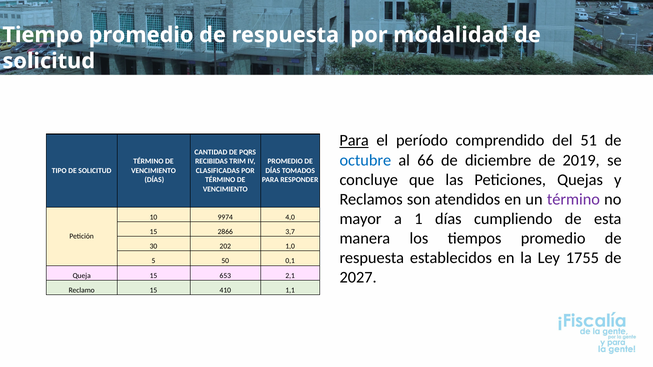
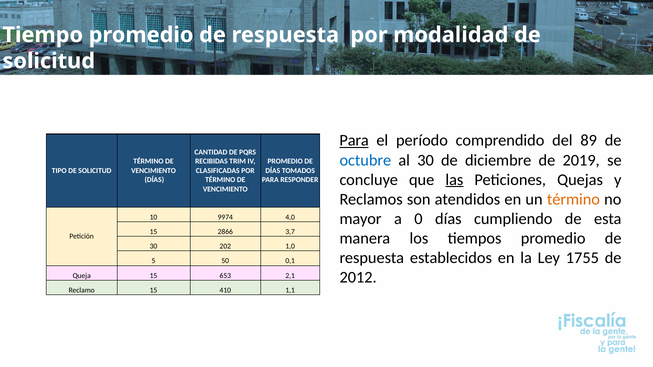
51: 51 -> 89 (589, 141)
al 66: 66 -> 30 (426, 160)
las underline: none -> present (454, 180)
término colour: purple -> orange (573, 199)
1: 1 -> 0 (418, 219)
2027: 2027 -> 2012 (358, 278)
